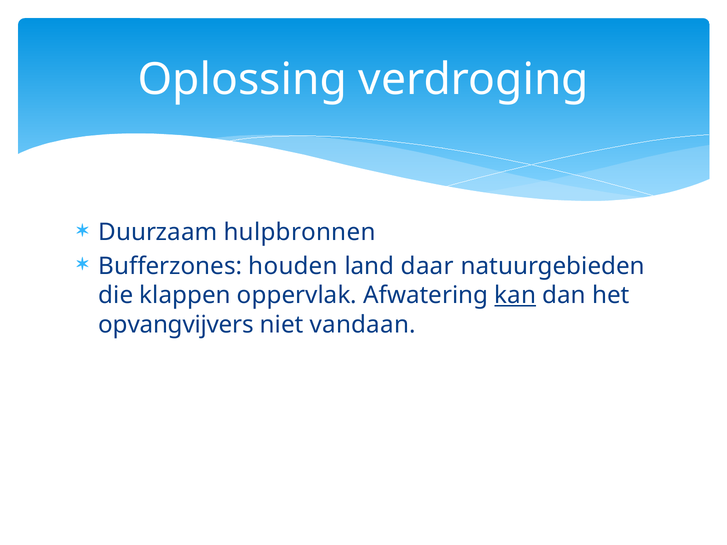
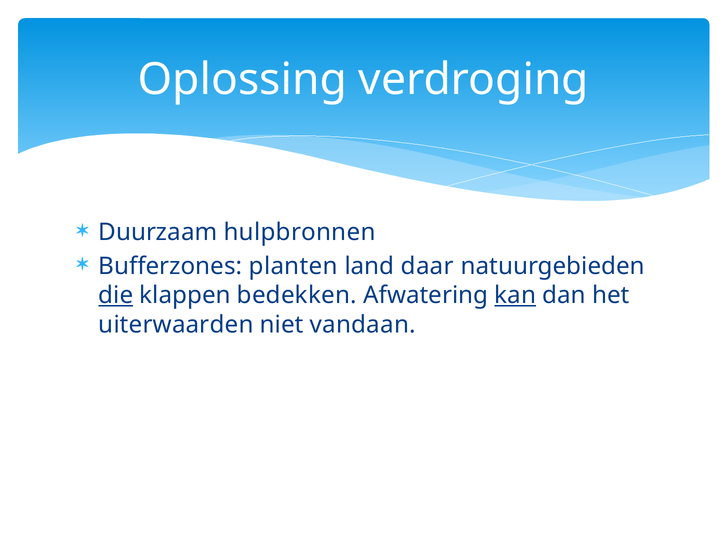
houden: houden -> planten (293, 267)
die underline: none -> present (116, 296)
oppervlak: oppervlak -> bedekken (297, 296)
opvangvijvers: opvangvijvers -> uiterwaarden (176, 325)
